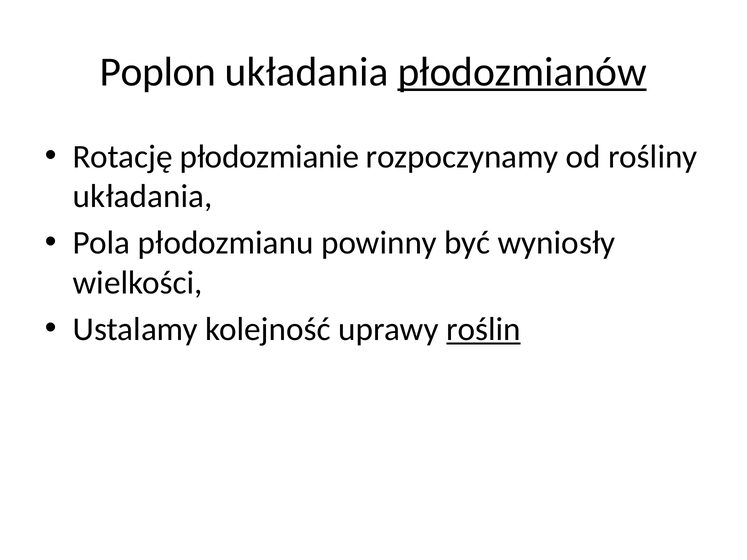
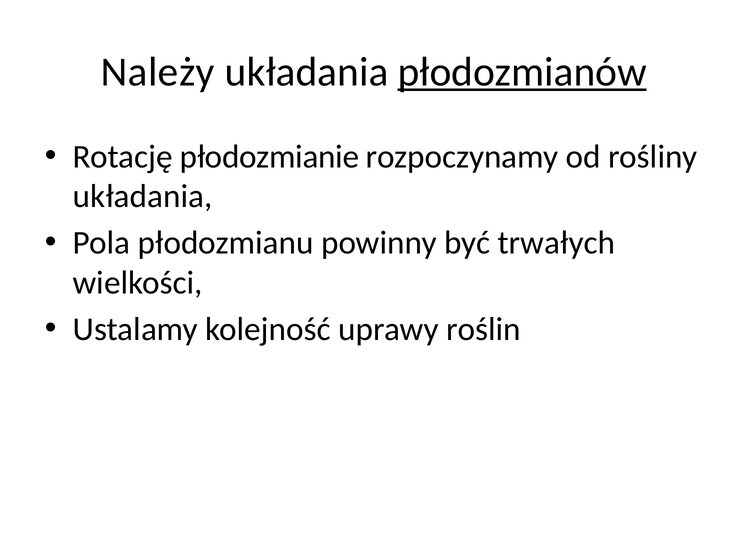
Poplon: Poplon -> Należy (158, 72)
wyniosły: wyniosły -> trwałych (556, 243)
roślin underline: present -> none (483, 329)
